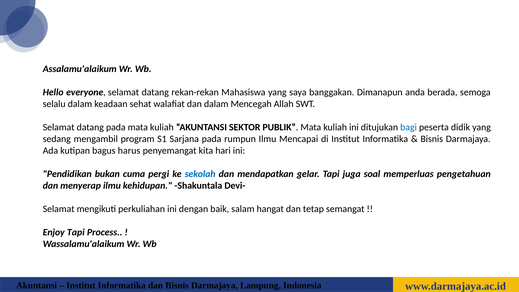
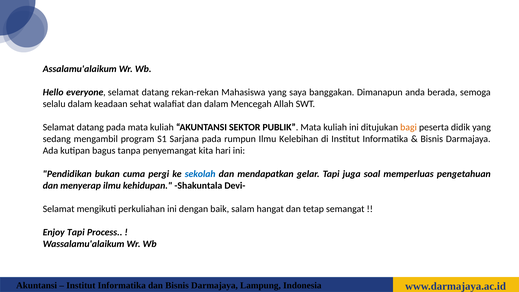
bagi colour: blue -> orange (409, 127)
Mencapai: Mencapai -> Kelebihan (299, 139)
harus: harus -> tanpa (129, 151)
